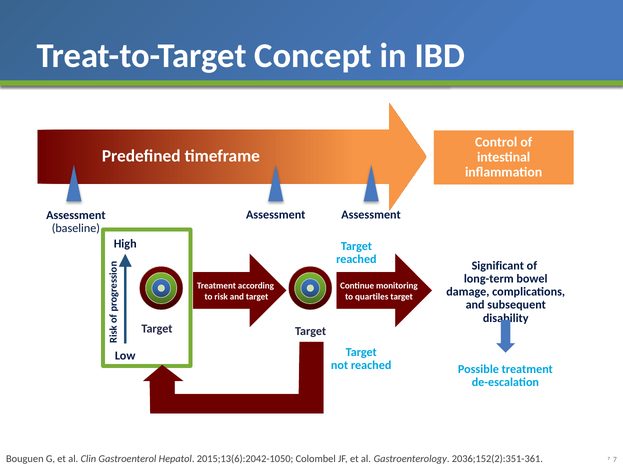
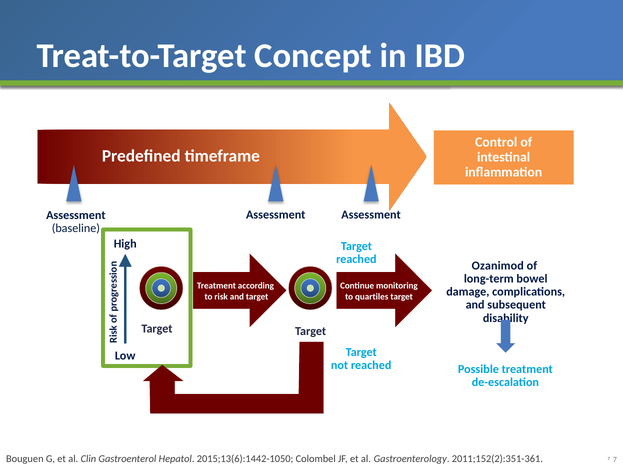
Significant: Significant -> Ozanimod (498, 265)
2015;13(6):2042-1050: 2015;13(6):2042-1050 -> 2015;13(6):1442-1050 (245, 458)
2036;152(2):351-361: 2036;152(2):351-361 -> 2011;152(2):351-361 (497, 458)
